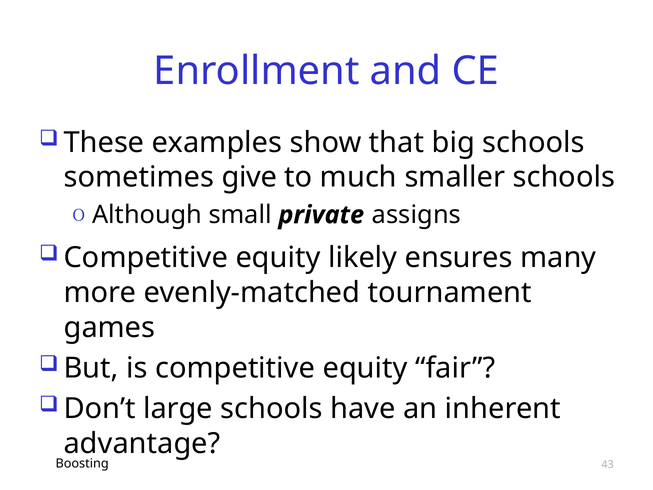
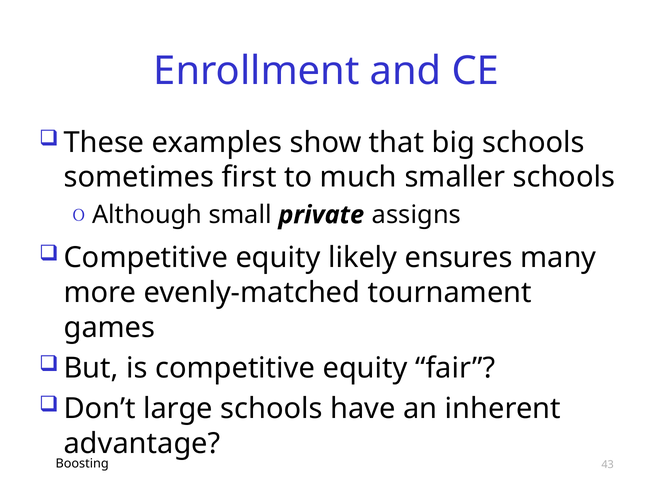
give: give -> first (249, 177)
